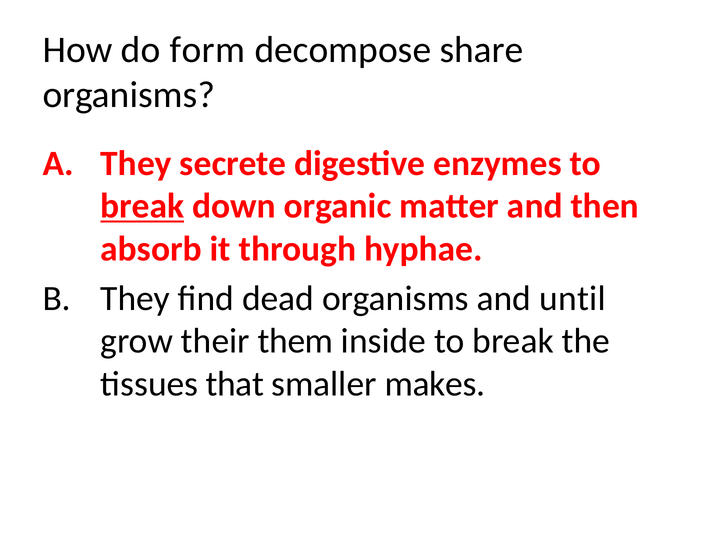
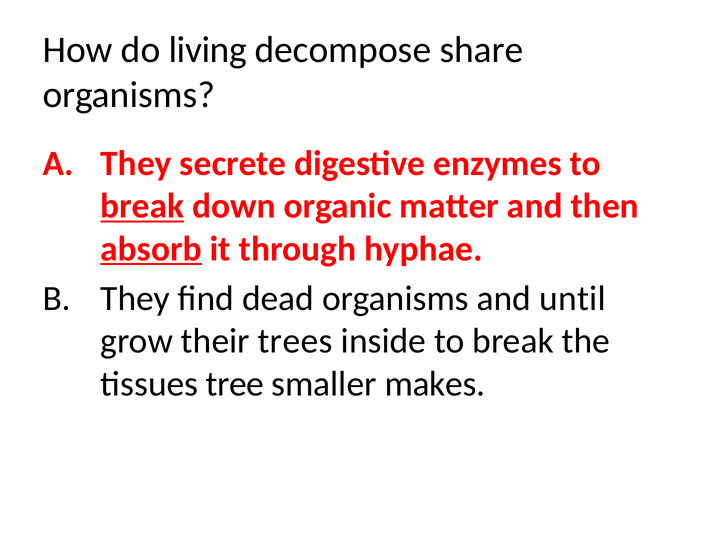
form: form -> living (208, 50)
absorb underline: none -> present (151, 249)
them: them -> trees (295, 341)
that: that -> tree (235, 384)
